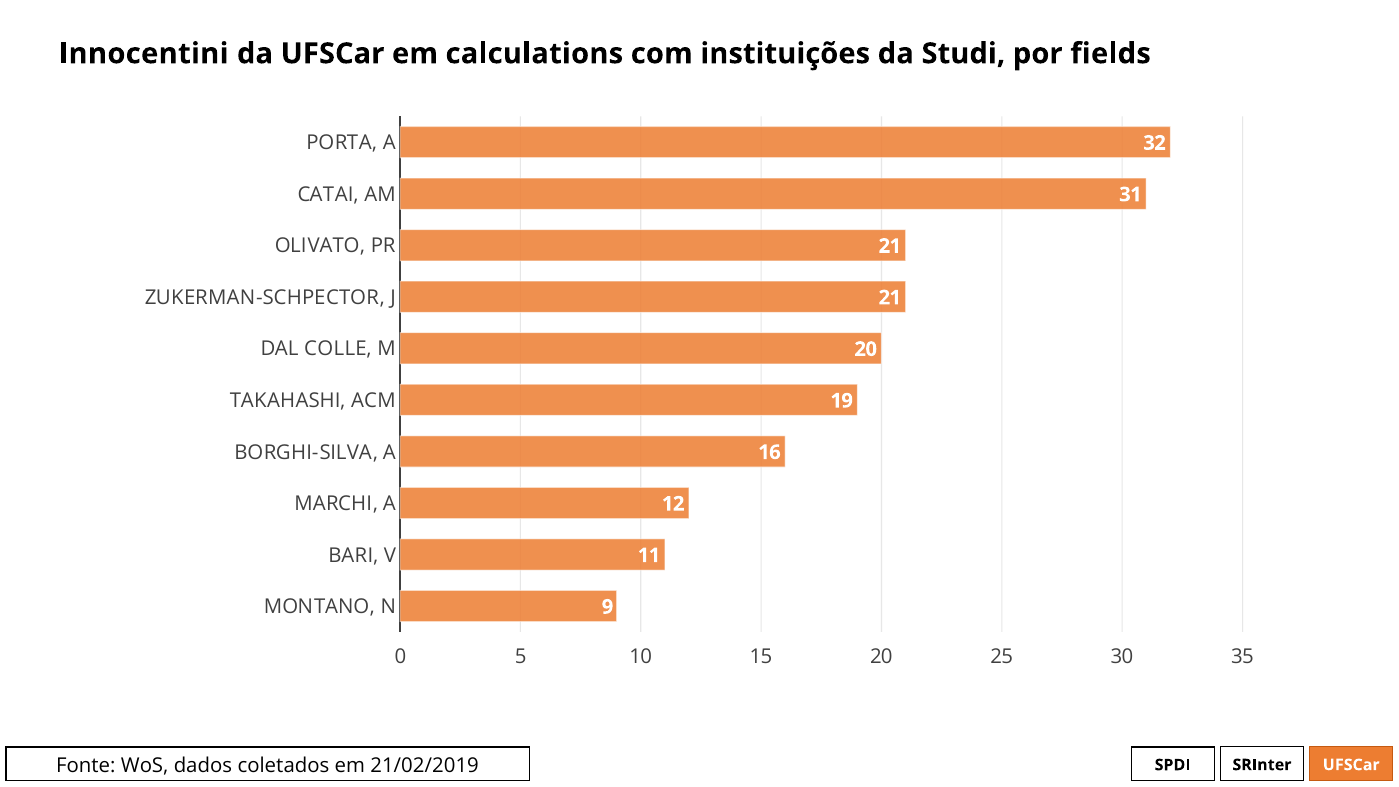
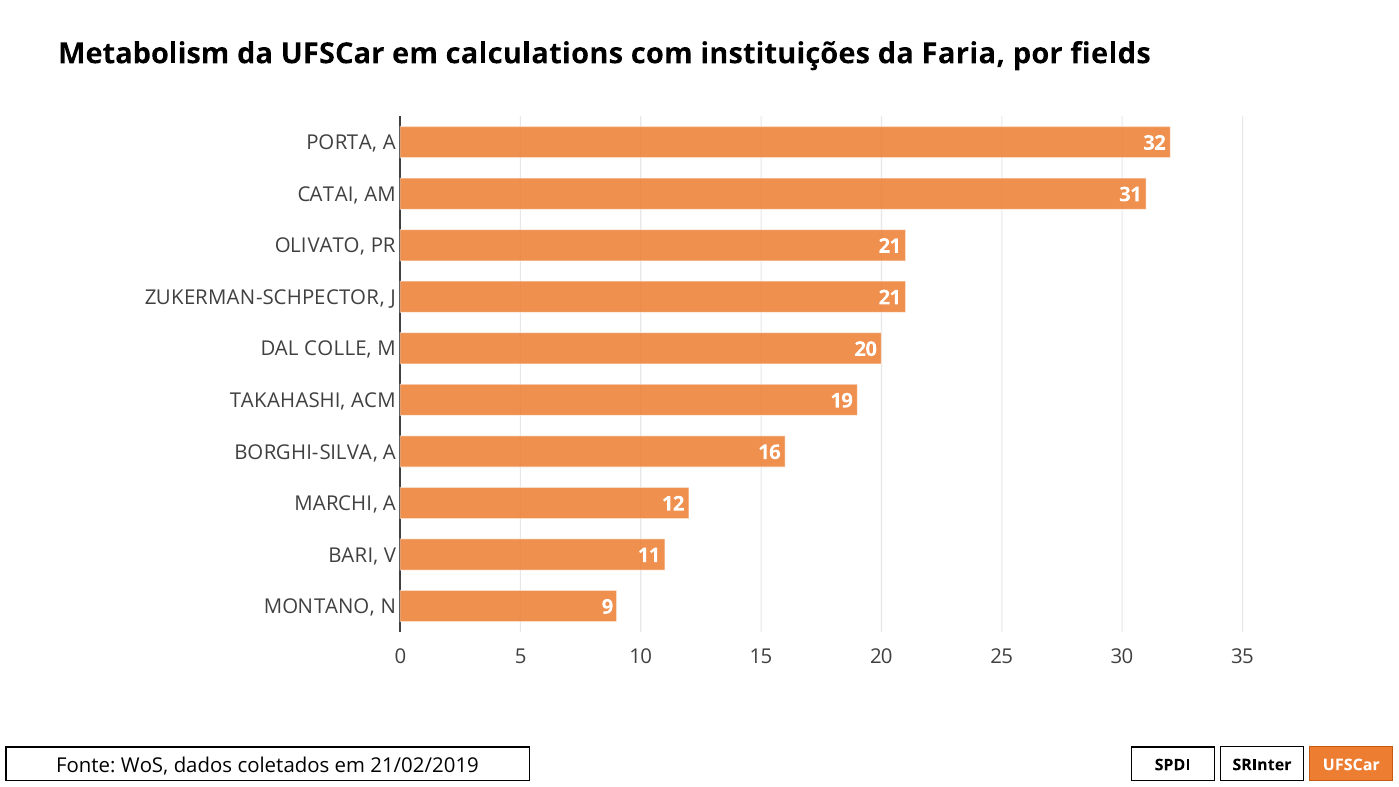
Innocentini: Innocentini -> Metabolism (144, 54)
Studi: Studi -> Faria (963, 54)
